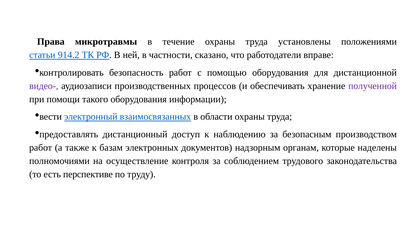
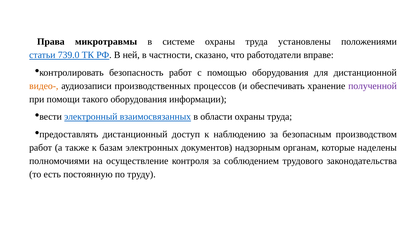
течение: течение -> системе (179, 42)
914.2: 914.2 -> 739.0 (69, 55)
видео- colour: purple -> orange (44, 86)
перспективе: перспективе -> постоянную (88, 174)
